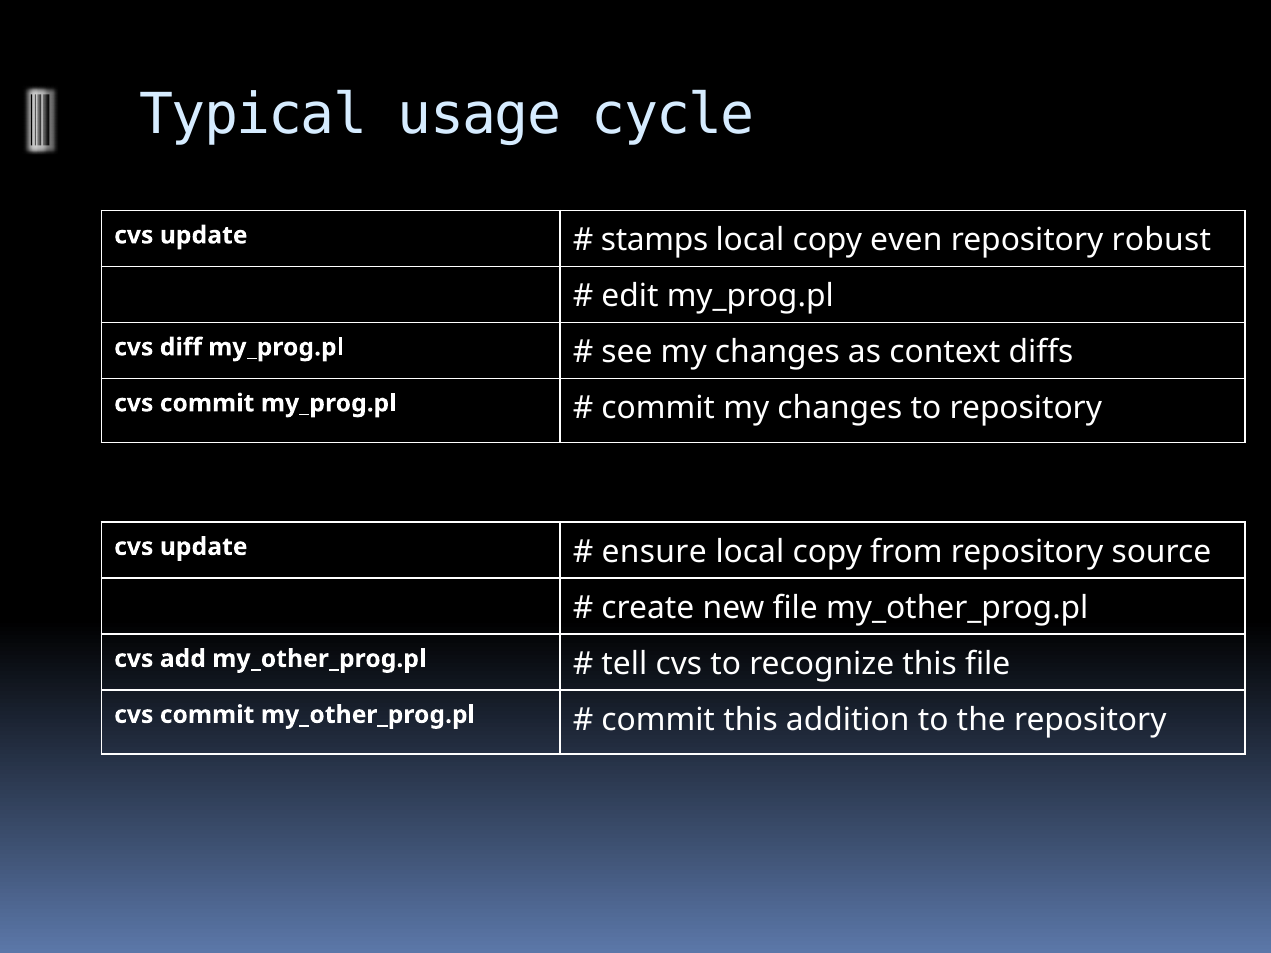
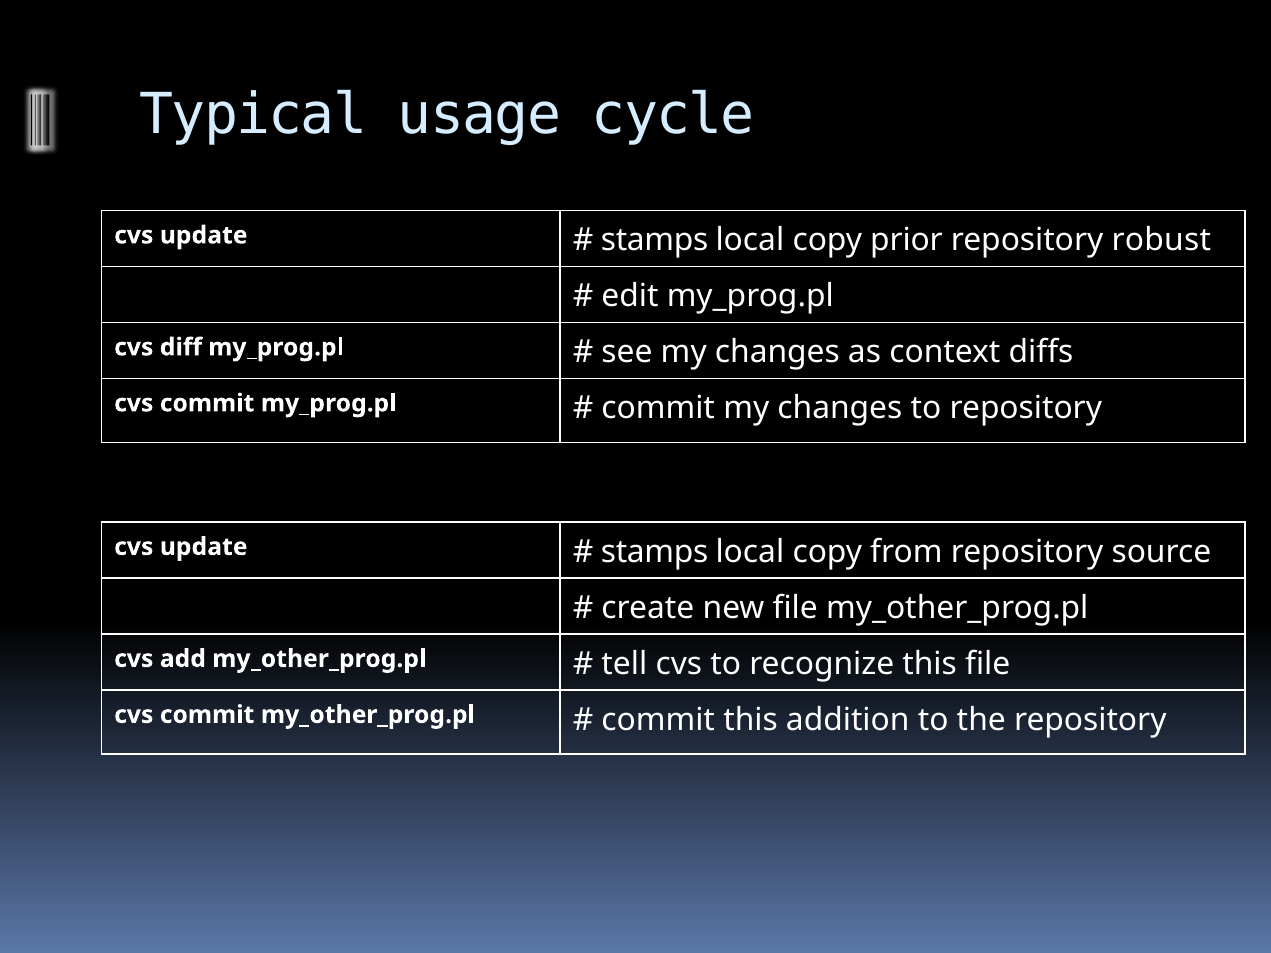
even: even -> prior (907, 240)
ensure: ensure -> stamps (655, 552)
